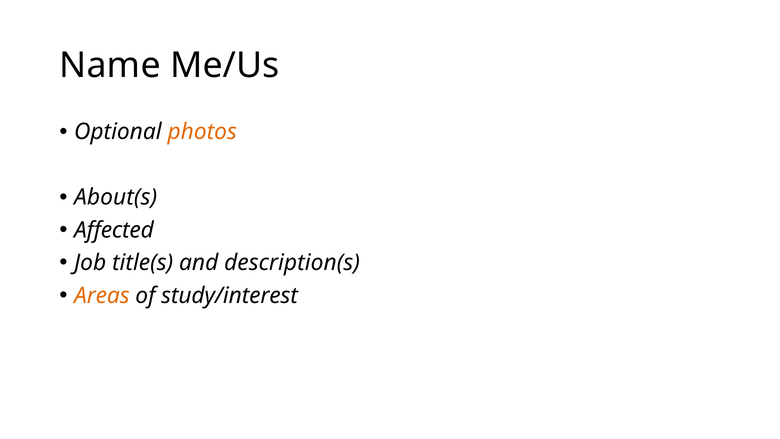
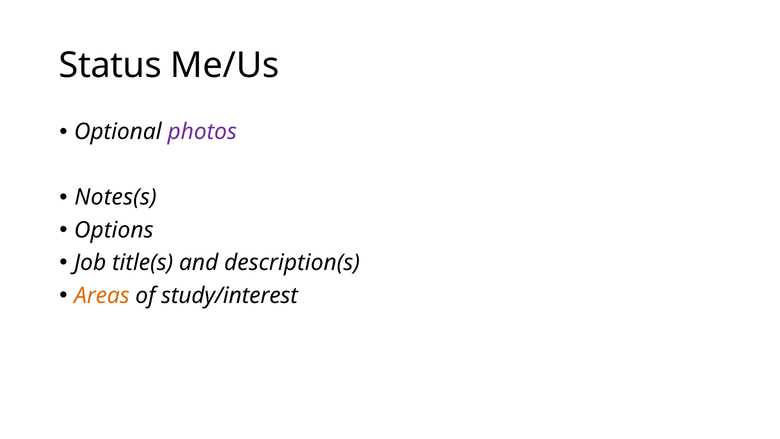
Name: Name -> Status (110, 66)
photos colour: orange -> purple (202, 132)
About(s: About(s -> Notes(s (116, 197)
Affected: Affected -> Options (114, 230)
